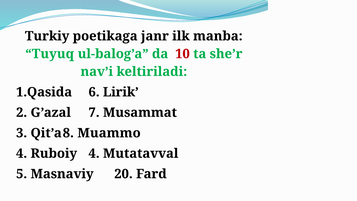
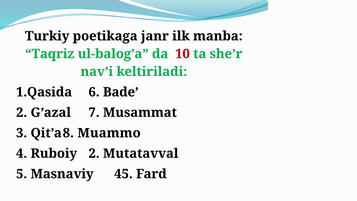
Tuyuq: Tuyuq -> Taqriz (50, 54)
Lirik: Lirik -> Bade (121, 92)
Ruboiy 4: 4 -> 2 (94, 153)
20: 20 -> 45 (123, 174)
